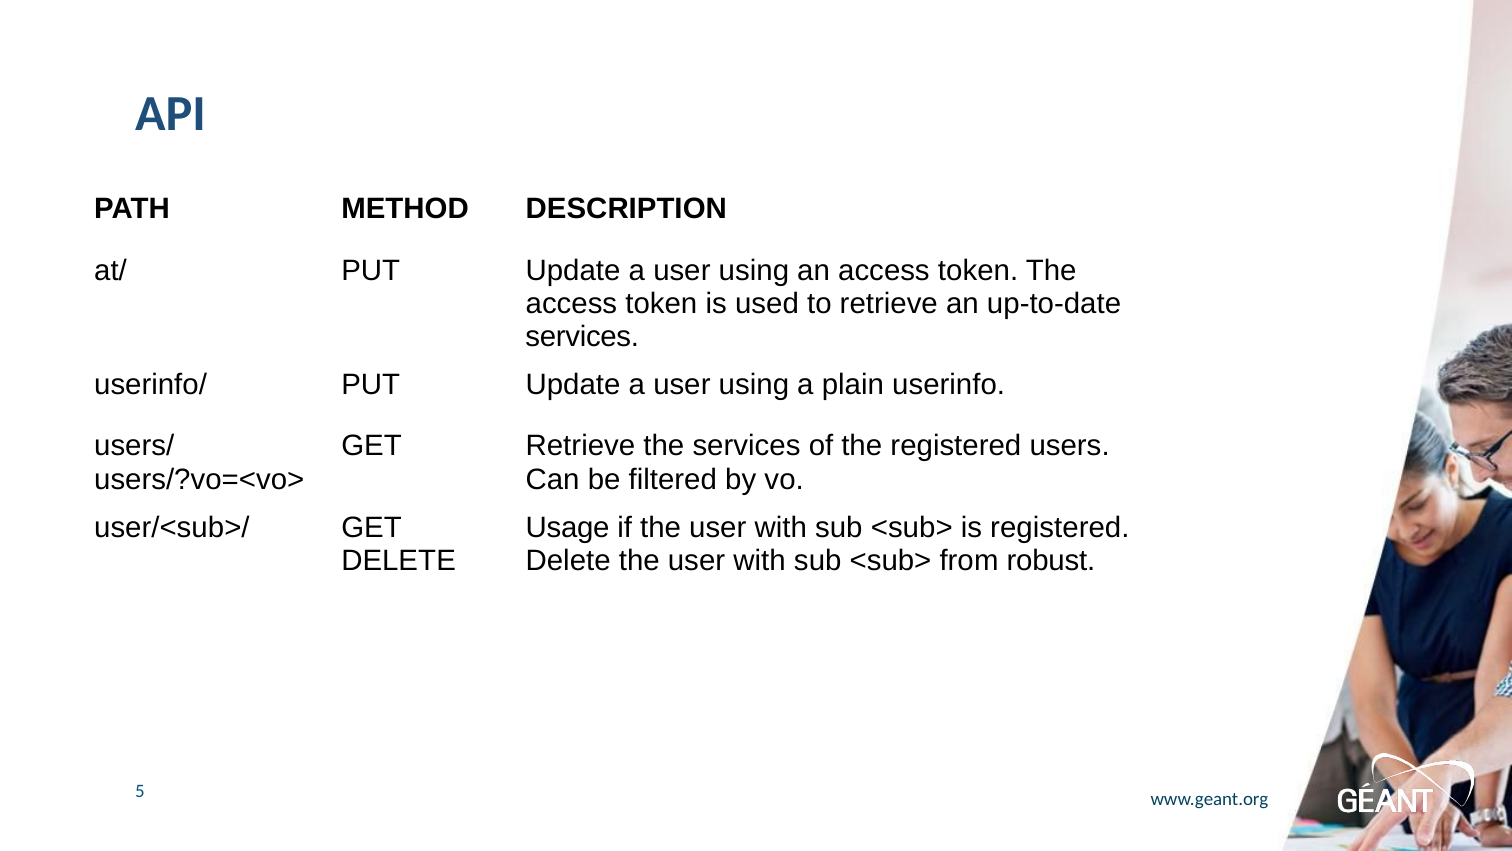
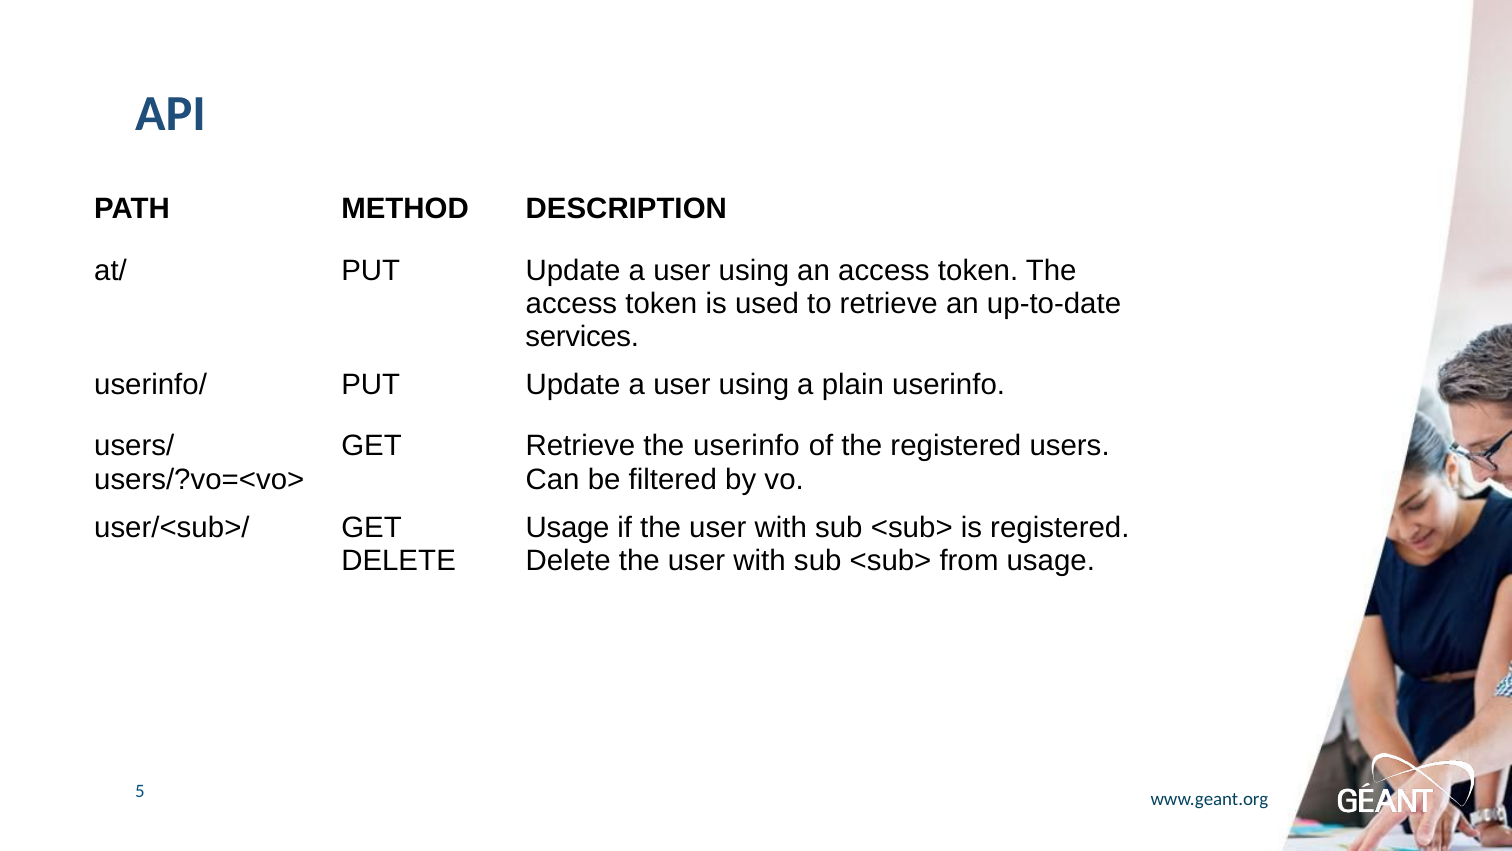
the services: services -> userinfo (746, 446)
from robust: robust -> usage (1051, 560)
